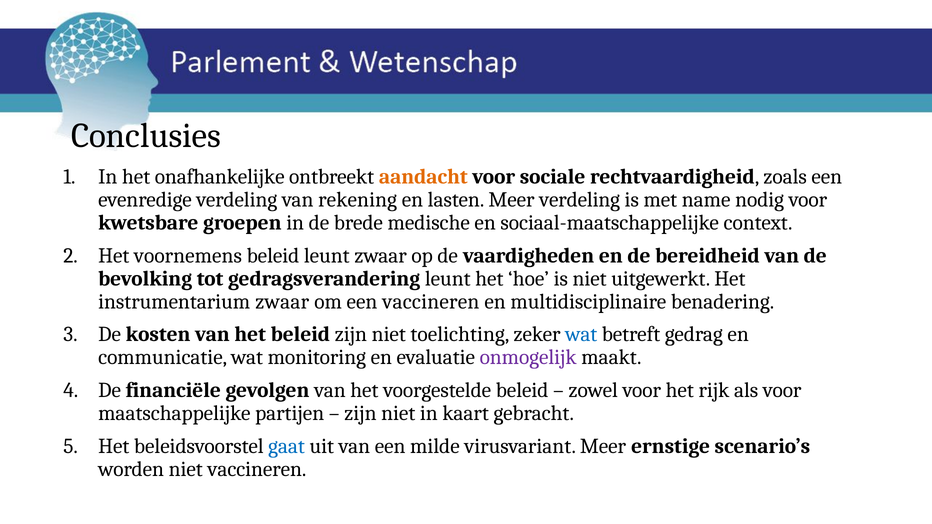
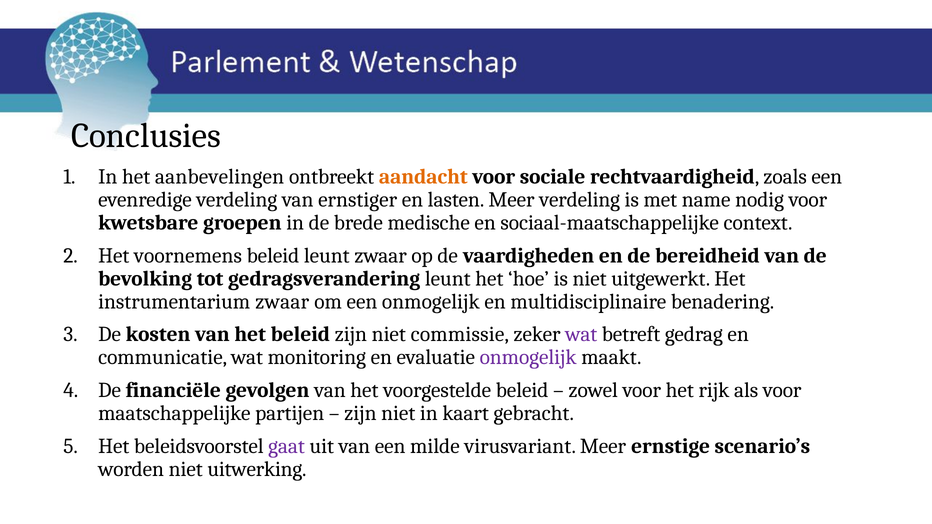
onafhankelijke: onafhankelijke -> aanbevelingen (220, 177)
rekening: rekening -> ernstiger (358, 200)
een vaccineren: vaccineren -> onmogelijk (431, 302)
toelichting: toelichting -> commissie (460, 335)
wat colour: blue -> purple (581, 335)
gaat colour: blue -> purple (287, 446)
niet vaccineren: vaccineren -> uitwerking (257, 469)
